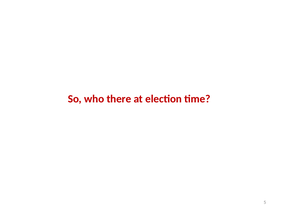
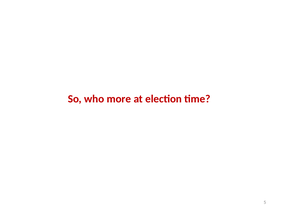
there: there -> more (119, 99)
